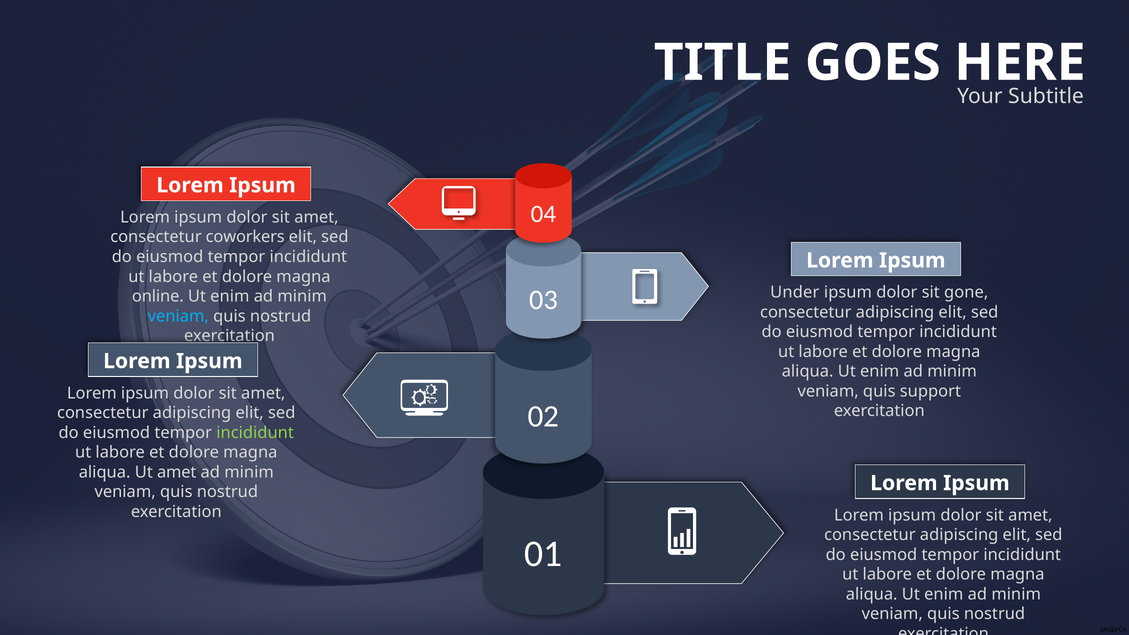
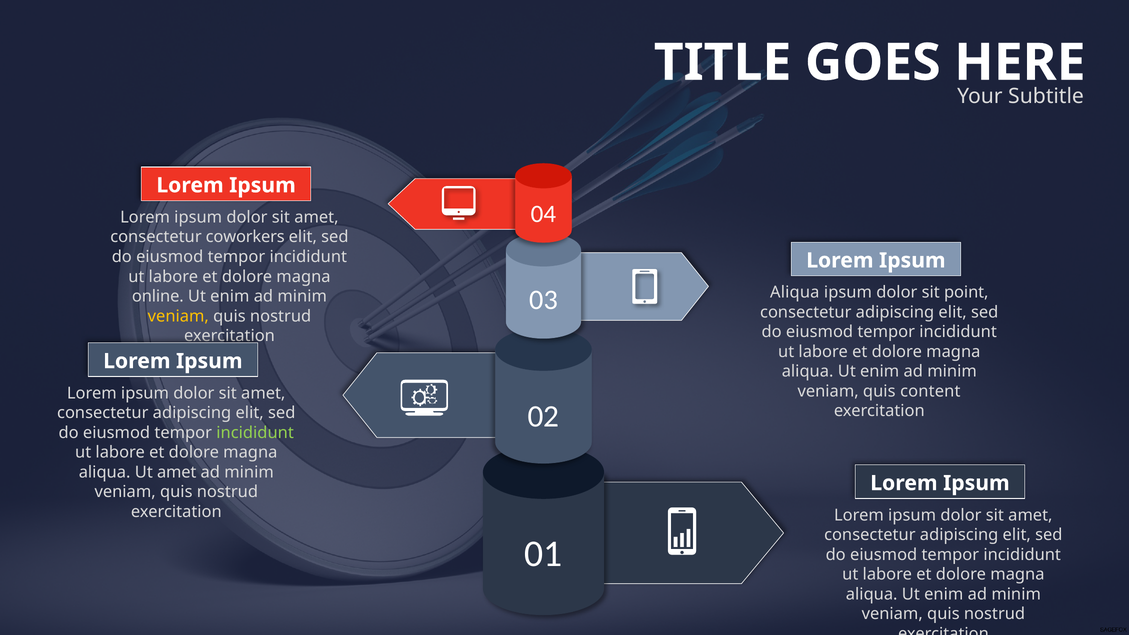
Under: Under -> Aliqua (795, 292)
gone: gone -> point (966, 292)
veniam colour: light blue -> yellow (178, 316)
support: support -> content (930, 391)
